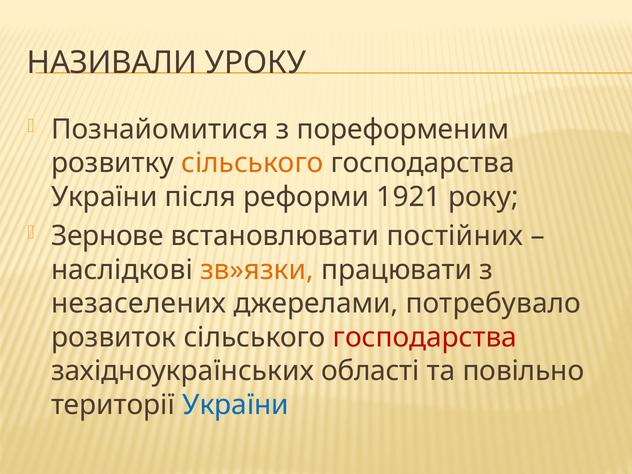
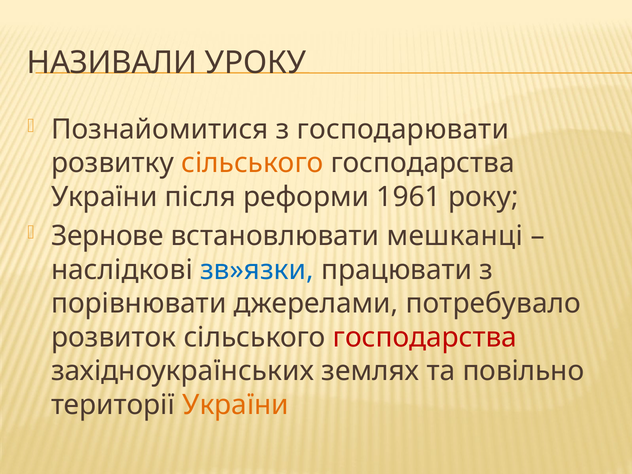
пореформеним: пореформеним -> господарювати (403, 129)
1921: 1921 -> 1961 (409, 197)
постійних: постійних -> мешканці (455, 236)
зв»язки colour: orange -> blue (257, 270)
незаселених: незаселених -> порівнювати (139, 304)
області: області -> землях (370, 371)
України colour: blue -> orange (236, 405)
